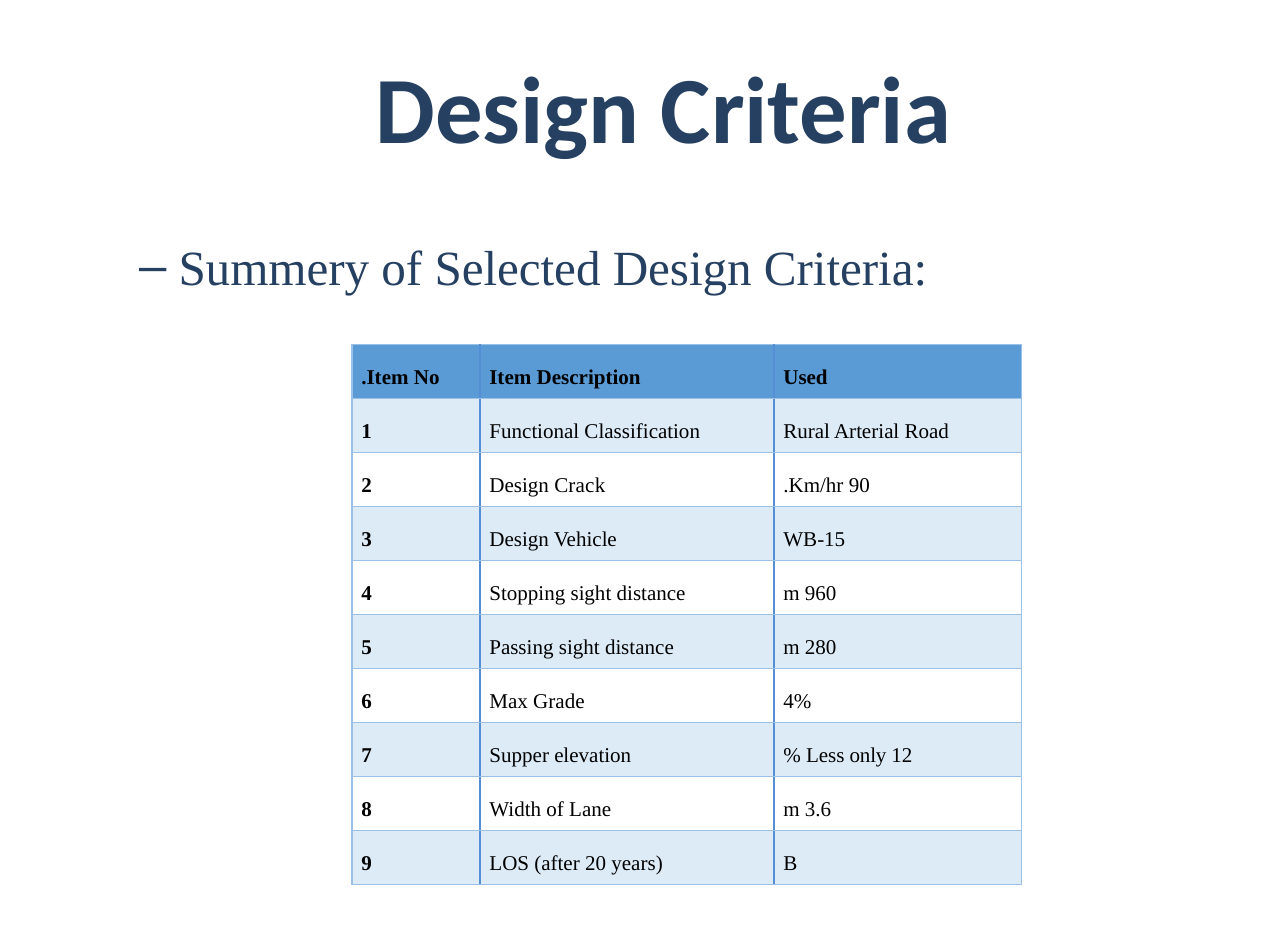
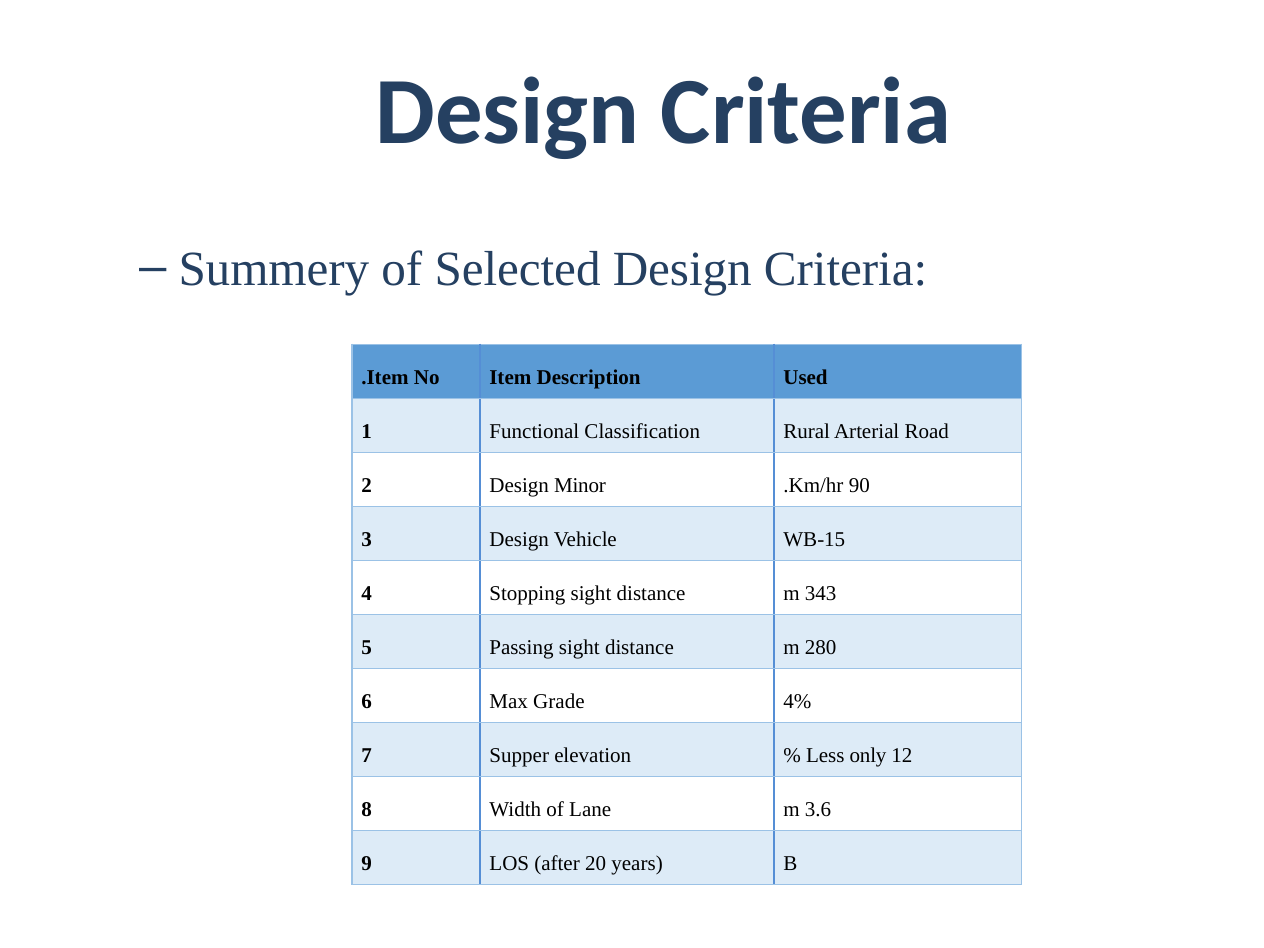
Crack: Crack -> Minor (580, 485)
960: 960 -> 343 (821, 593)
